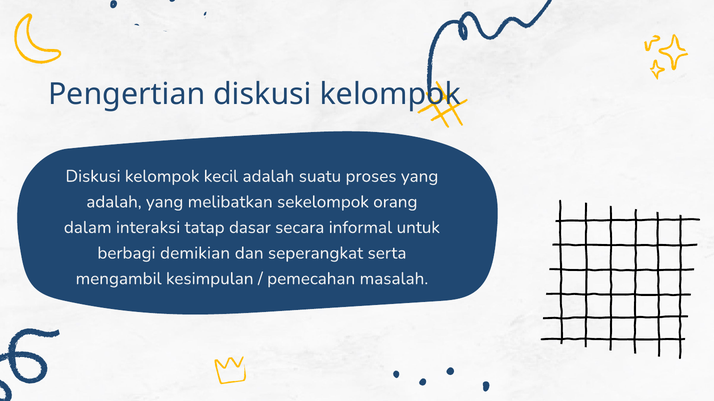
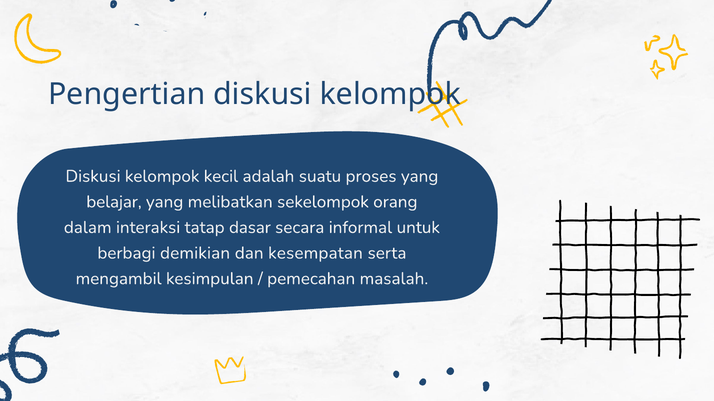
adalah: adalah -> belajar (114, 202)
seperangkat: seperangkat -> kesempatan (315, 253)
